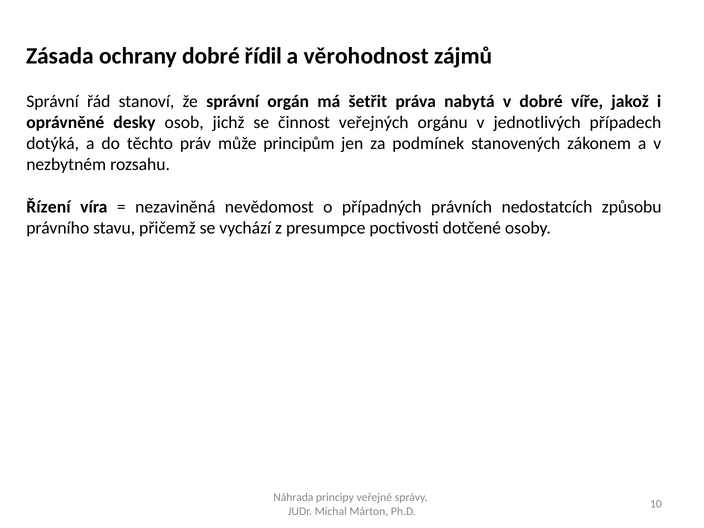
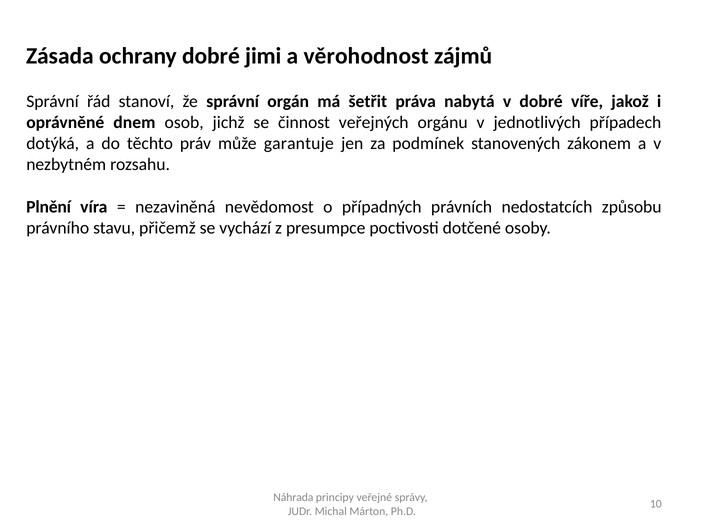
řídil: řídil -> jimi (263, 56)
desky: desky -> dnem (134, 122)
principům: principům -> garantuje (299, 143)
Řízení: Řízení -> Plnění (49, 207)
